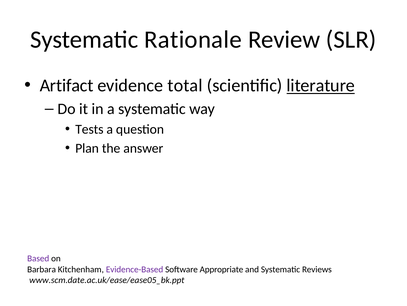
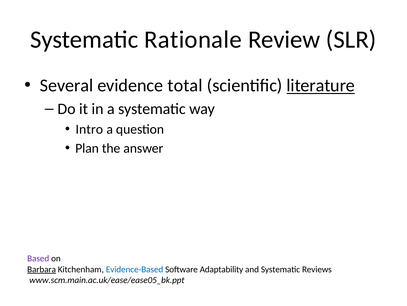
Artifact: Artifact -> Several (66, 85)
Tests: Tests -> Intro (89, 129)
Barbara underline: none -> present (42, 269)
Evidence-Based colour: purple -> blue (135, 269)
Appropriate: Appropriate -> Adaptability (221, 269)
www.scm.date.ac.uk/ease/ease05_bk.ppt: www.scm.date.ac.uk/ease/ease05_bk.ppt -> www.scm.main.ac.uk/ease/ease05_bk.ppt (107, 280)
